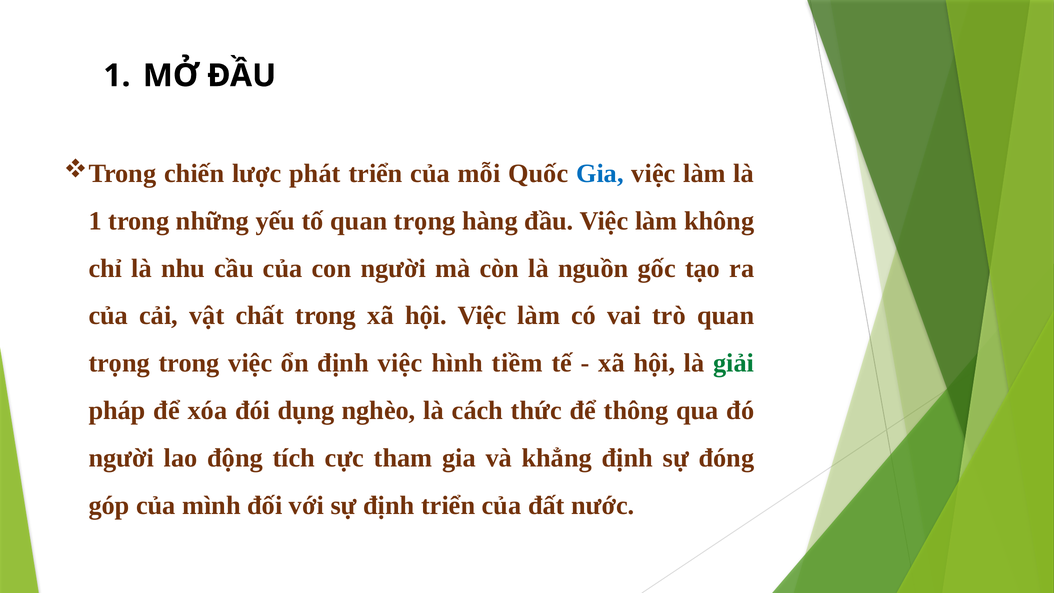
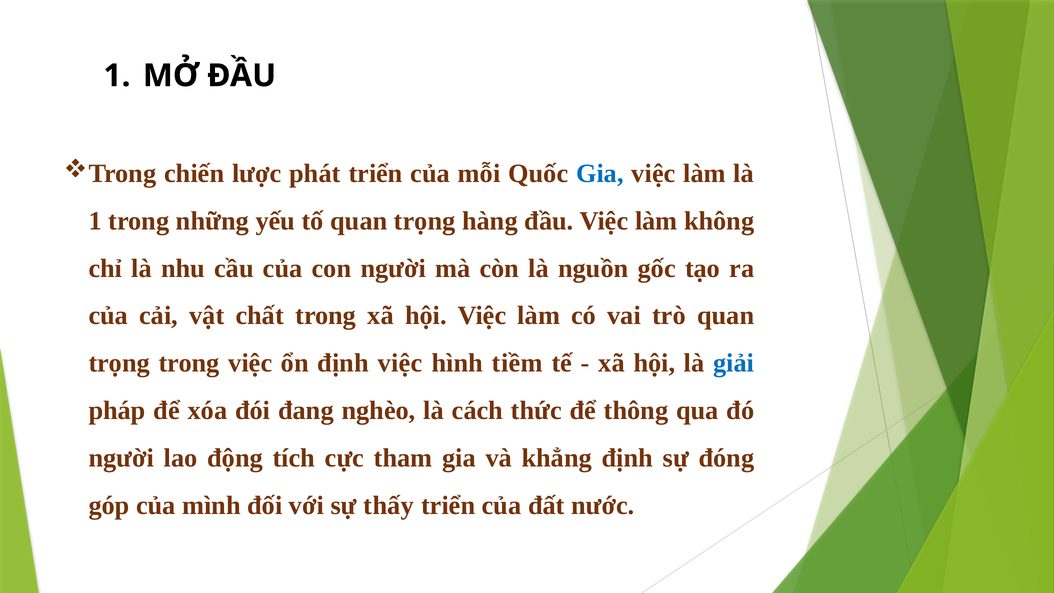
giải colour: green -> blue (734, 363)
dụng: dụng -> đang (306, 411)
sự định: định -> thấy (389, 505)
